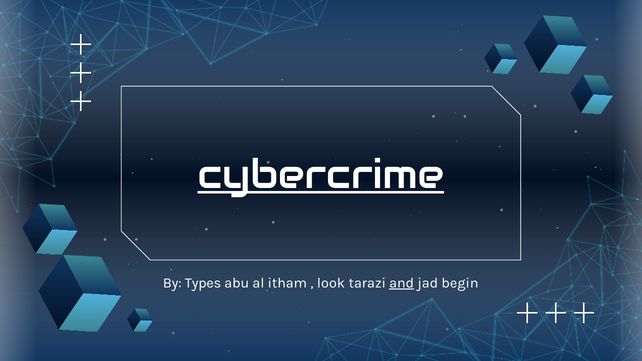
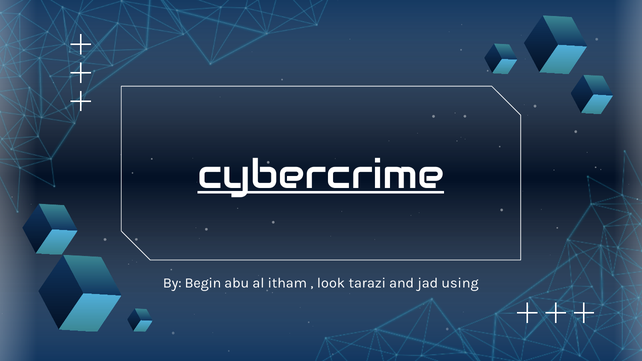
Types: Types -> Begin (203, 283)
and underline: present -> none (402, 283)
begin: begin -> using (460, 283)
